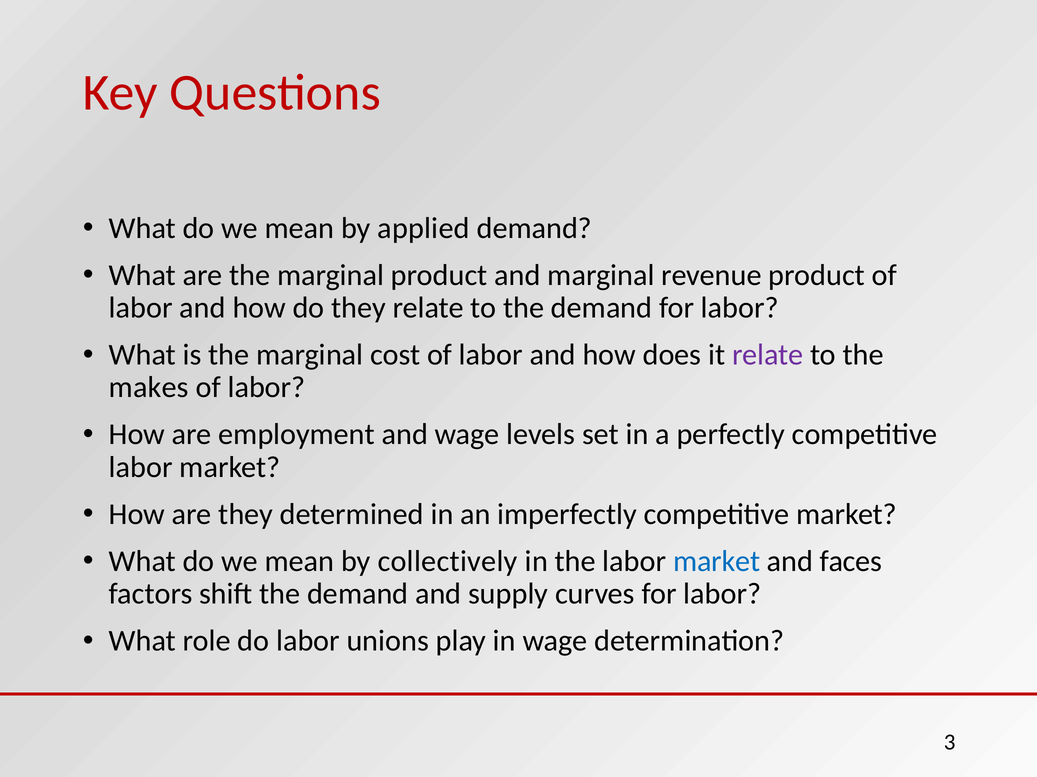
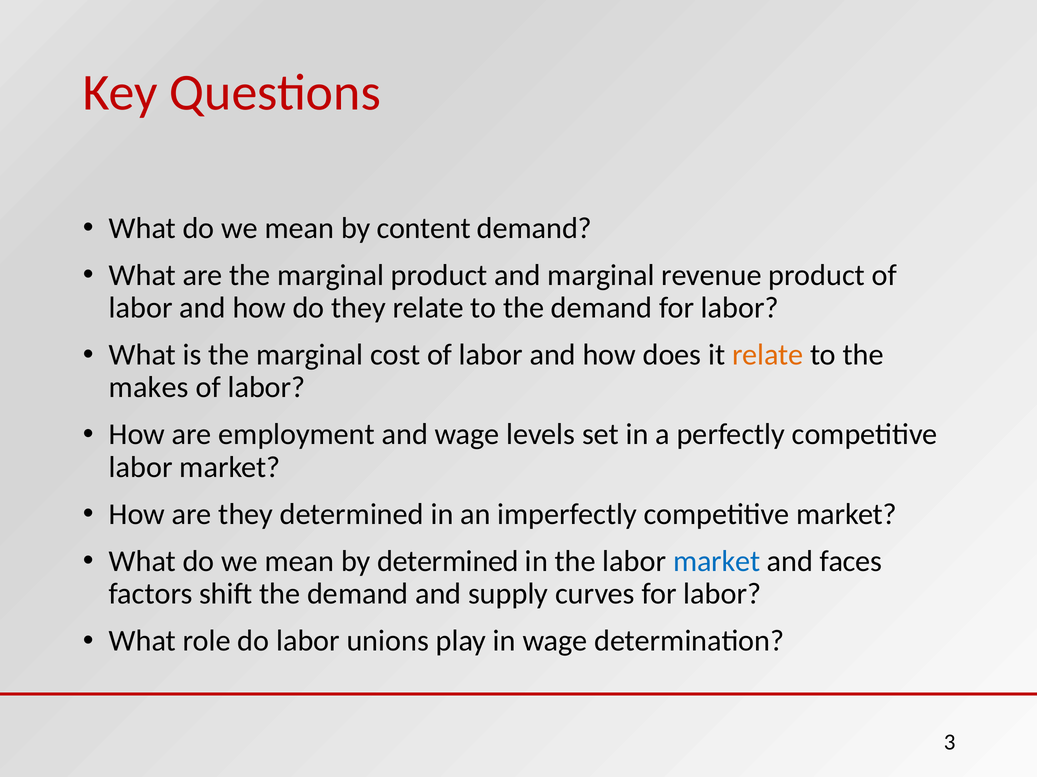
applied: applied -> content (424, 228)
relate colour: purple -> orange (768, 355)
by collectively: collectively -> determined (448, 562)
